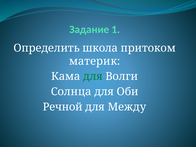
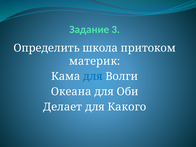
1: 1 -> 3 (116, 29)
для colour: green -> blue (93, 76)
Солнца: Солнца -> Океана (71, 92)
Речной: Речной -> Делает (63, 107)
Между: Между -> Какого (127, 107)
